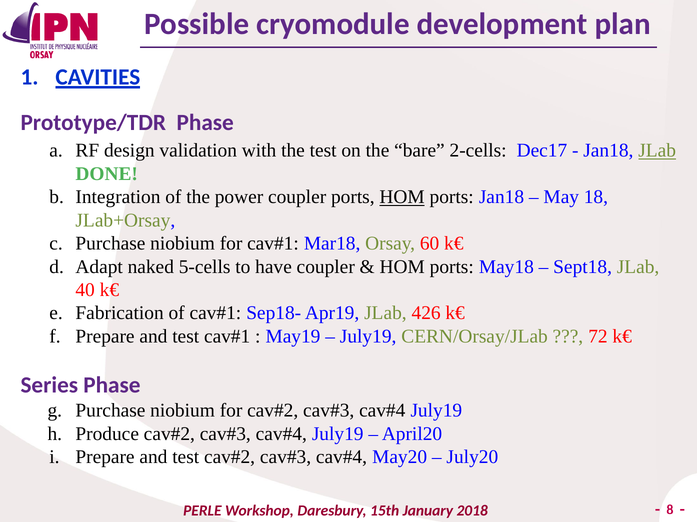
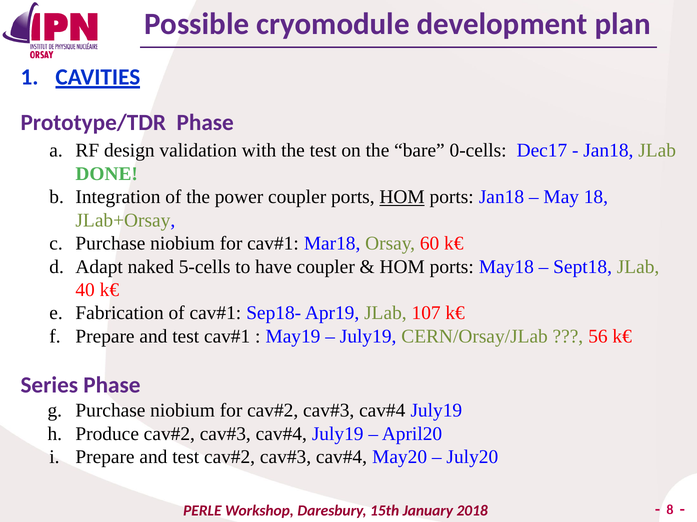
2-cells: 2-cells -> 0-cells (478, 151)
JLab underline: present -> none (657, 151)
426: 426 -> 107 (426, 314)
72: 72 -> 56 (598, 337)
